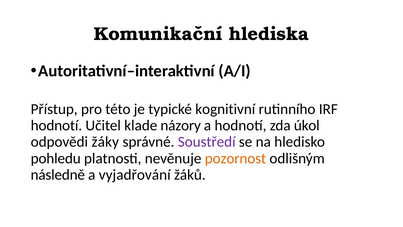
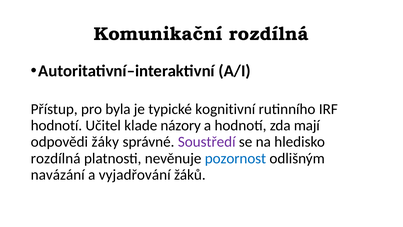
Komunikační hlediska: hlediska -> rozdílná (269, 34)
této: této -> byla (118, 109)
úkol: úkol -> mají (307, 125)
pohledu: pohledu -> rozdílná (56, 158)
pozornost colour: orange -> blue (235, 158)
následně: následně -> navázání (58, 174)
